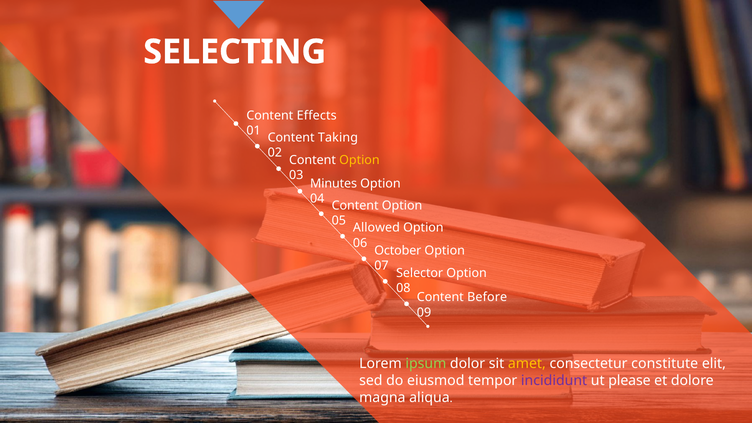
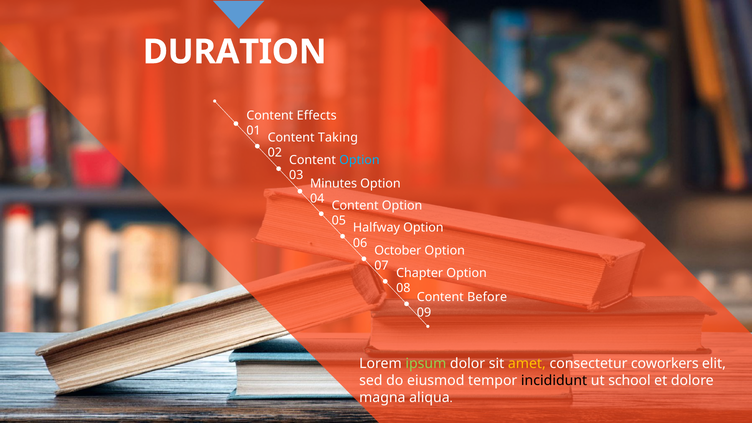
SELECTING: SELECTING -> DURATION (235, 52)
Option colour: yellow -> light blue (359, 160)
Allowed: Allowed -> Halfway (376, 228)
Selector: Selector -> Chapter (420, 273)
constitute: constitute -> coworkers (665, 364)
incididunt colour: purple -> black (554, 381)
please: please -> school (629, 381)
